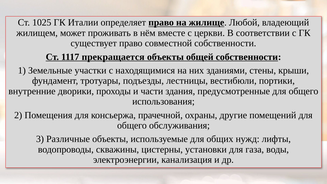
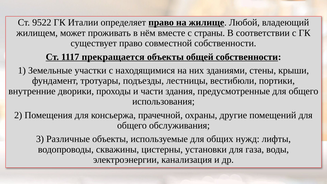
1025: 1025 -> 9522 (42, 23)
церкви: церкви -> страны (210, 33)
